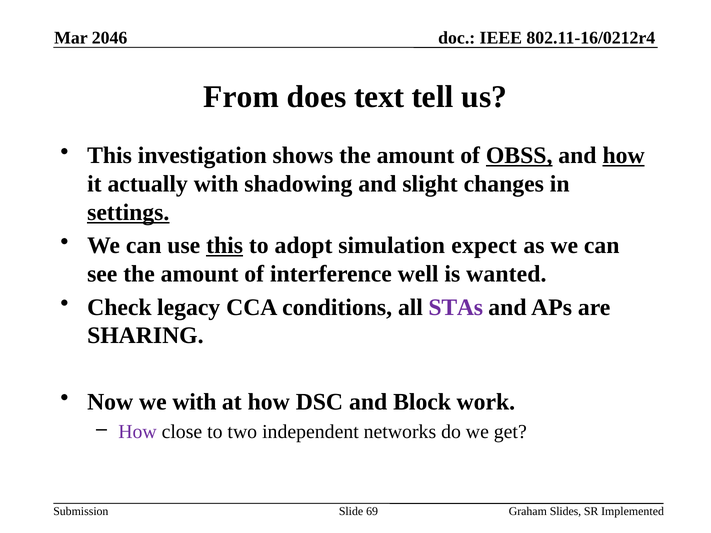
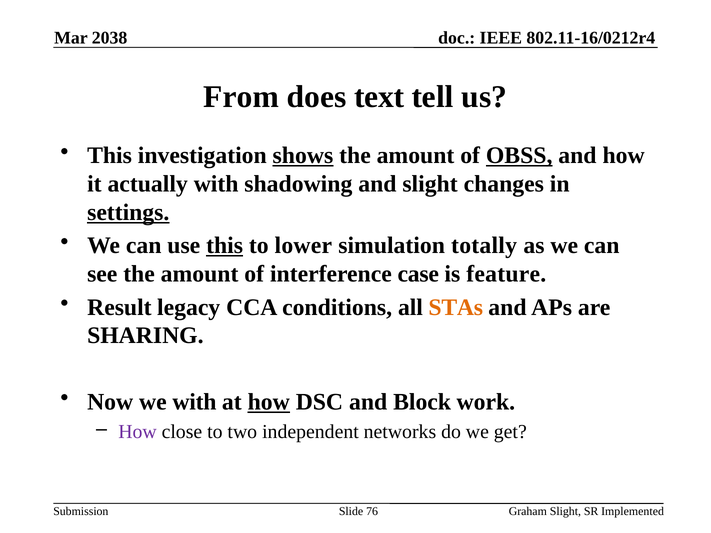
2046: 2046 -> 2038 (110, 38)
shows underline: none -> present (303, 156)
how underline: present -> none (624, 156)
adopt: adopt -> lower (303, 246)
expect: expect -> totally (484, 246)
well: well -> case (418, 274)
wanted: wanted -> feature (506, 274)
Check: Check -> Result (119, 307)
STAs colour: purple -> orange (456, 307)
how underline: none -> present (269, 402)
69: 69 -> 76 (372, 511)
Graham Slides: Slides -> Slight (565, 511)
